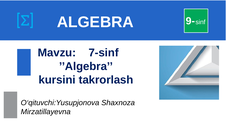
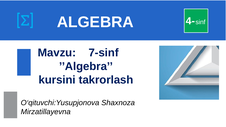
9-: 9- -> 4- (190, 21)
